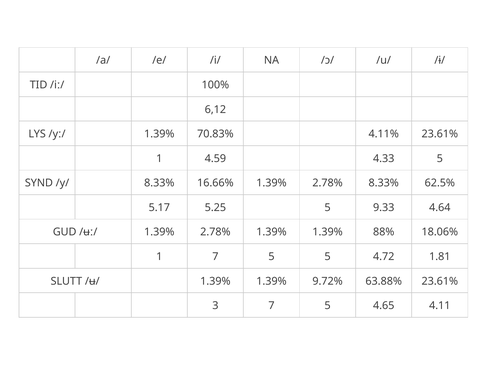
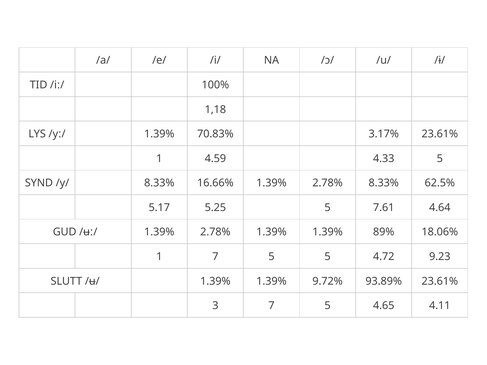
6,12: 6,12 -> 1,18 (215, 110)
4.11%: 4.11% -> 3.17% (384, 134)
9.33: 9.33 -> 7.61 (384, 208)
88%: 88% -> 89% (384, 232)
1.81: 1.81 -> 9.23 (440, 257)
63.88%: 63.88% -> 93.89% (384, 281)
